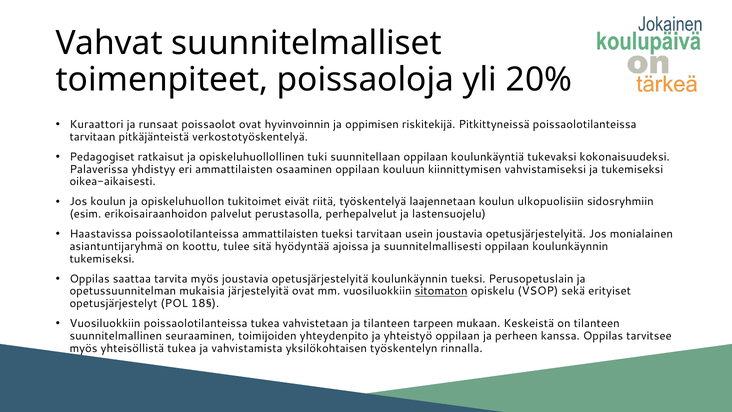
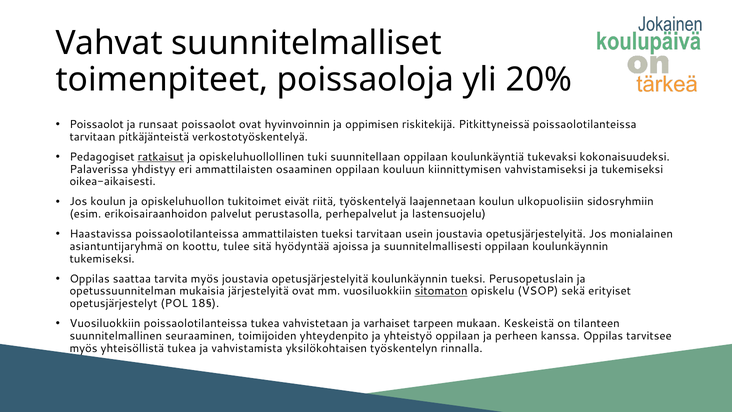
Kuraattori: Kuraattori -> Poissaolot (97, 125)
ratkaisut underline: none -> present (161, 157)
ja tilanteen: tilanteen -> varhaiset (387, 323)
